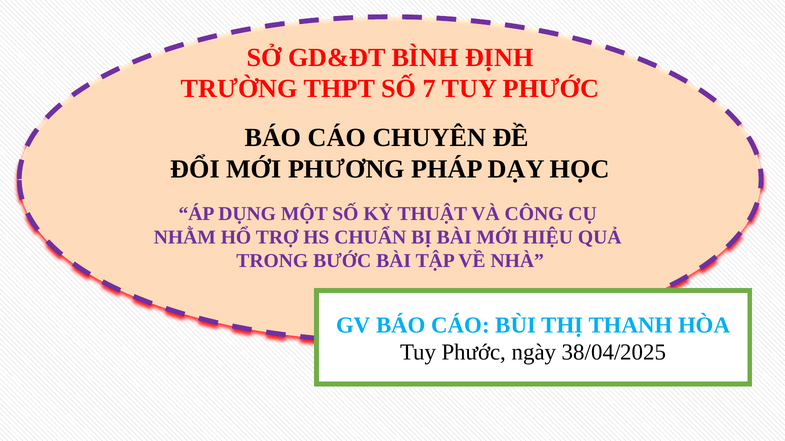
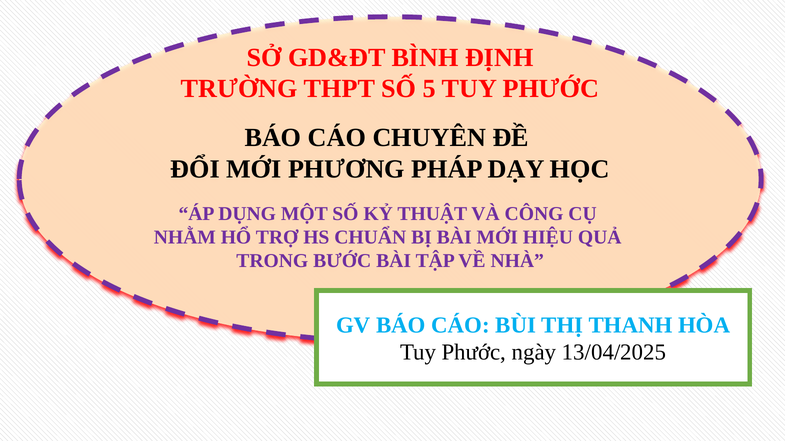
7: 7 -> 5 (429, 89)
38/04/2025: 38/04/2025 -> 13/04/2025 (614, 353)
